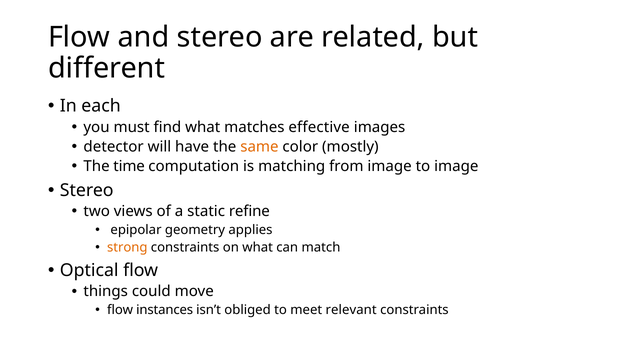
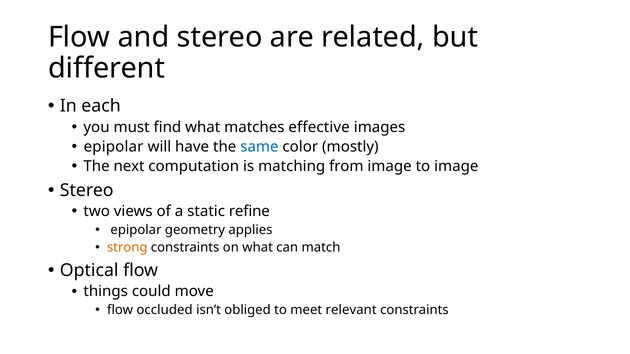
detector: detector -> epipolar (114, 147)
same colour: orange -> blue (259, 147)
time: time -> next (129, 166)
instances: instances -> occluded (165, 310)
